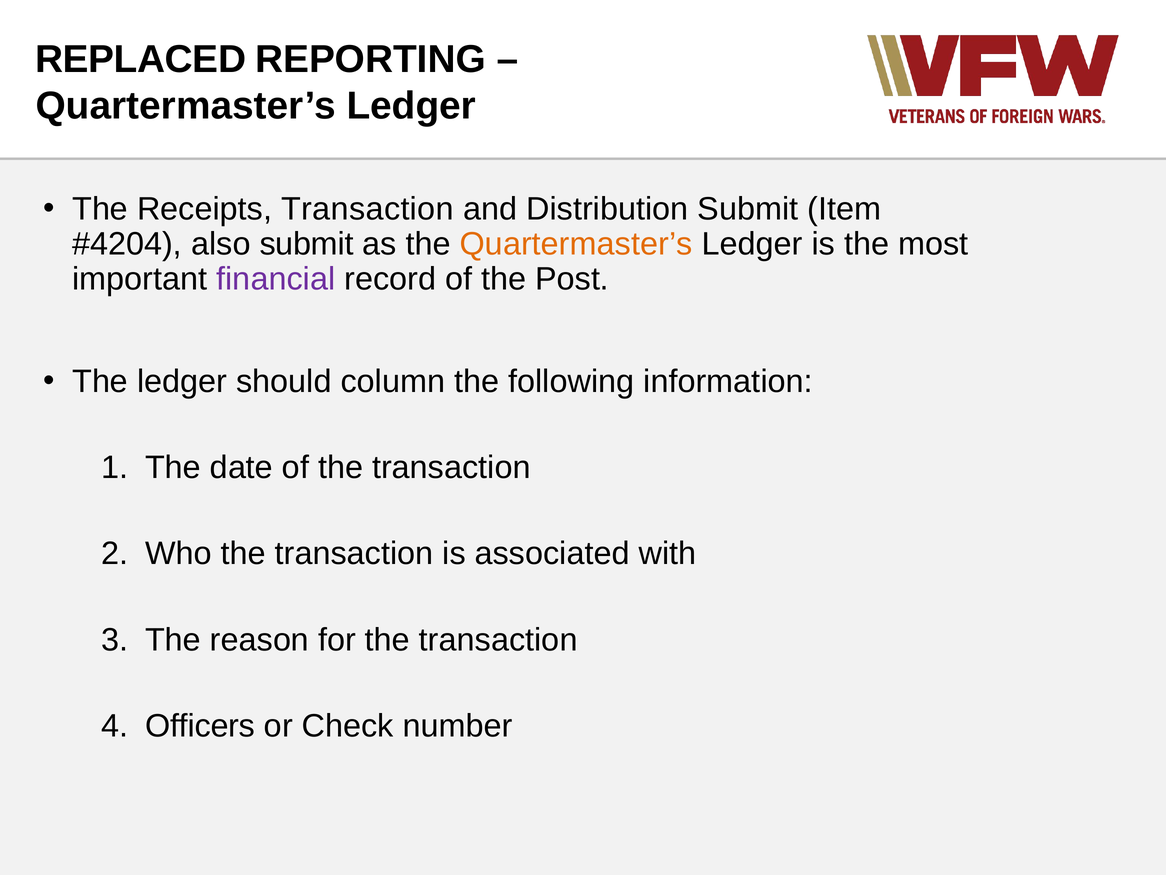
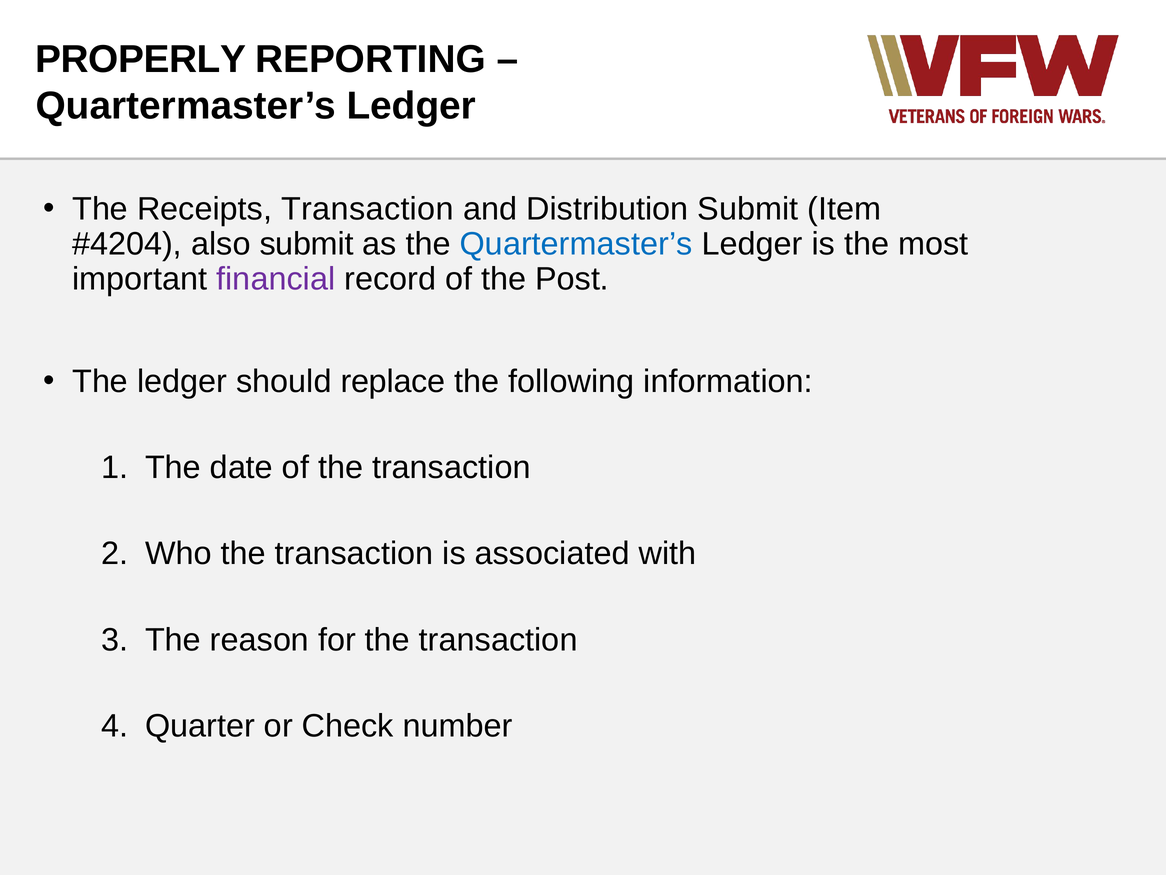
REPLACED: REPLACED -> PROPERLY (141, 59)
Quartermaster’s colour: orange -> blue (576, 244)
column: column -> replace (393, 381)
Officers: Officers -> Quarter (200, 726)
